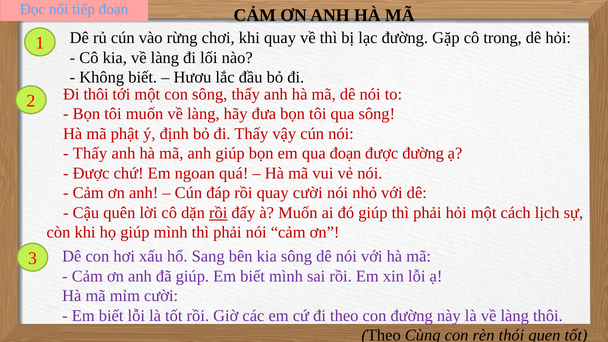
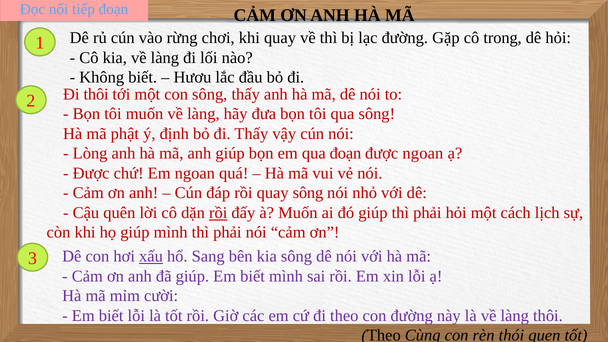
Thấy: Thấy -> Lòng (90, 153)
được đường: đường -> ngoan (423, 153)
quay cười: cười -> sông (308, 193)
xấu underline: none -> present (151, 257)
